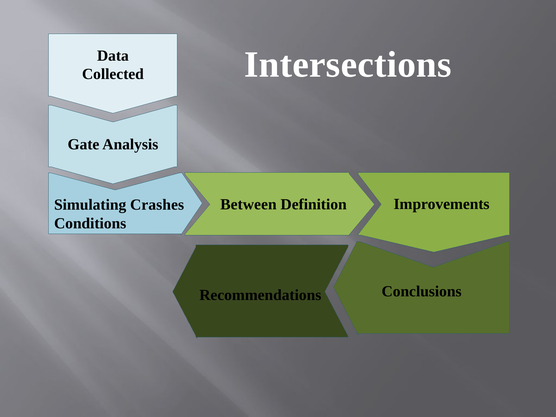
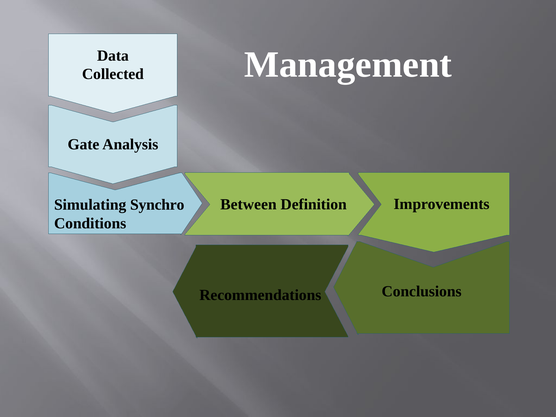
Intersections: Intersections -> Management (348, 65)
Crashes: Crashes -> Synchro (157, 205)
